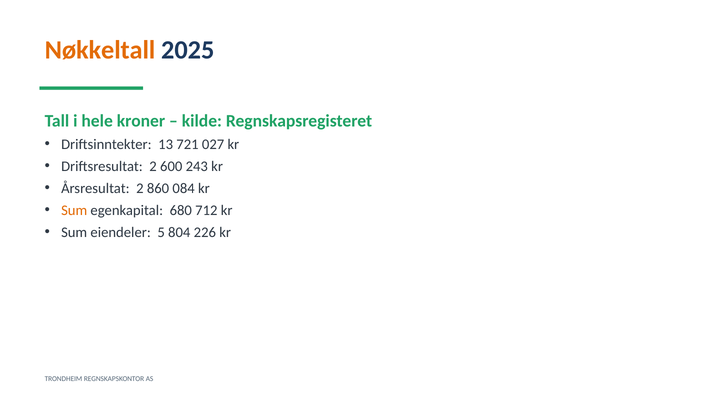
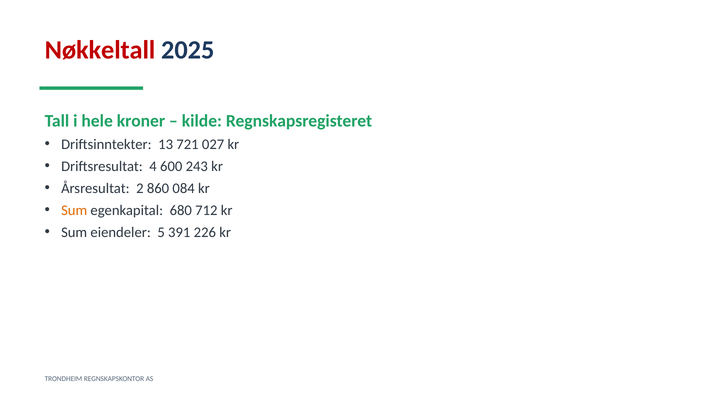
Nøkkeltall colour: orange -> red (100, 50)
Driftsresultat 2: 2 -> 4 (153, 166)
804: 804 -> 391 (179, 232)
